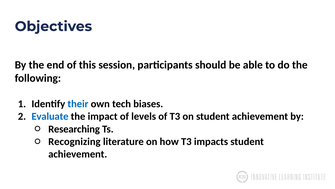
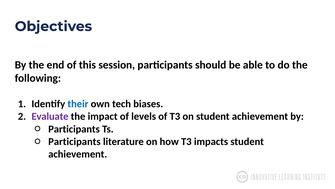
Evaluate colour: blue -> purple (50, 116)
Researching: Researching -> Participants (74, 129)
Recognizing: Recognizing -> Participants (74, 141)
